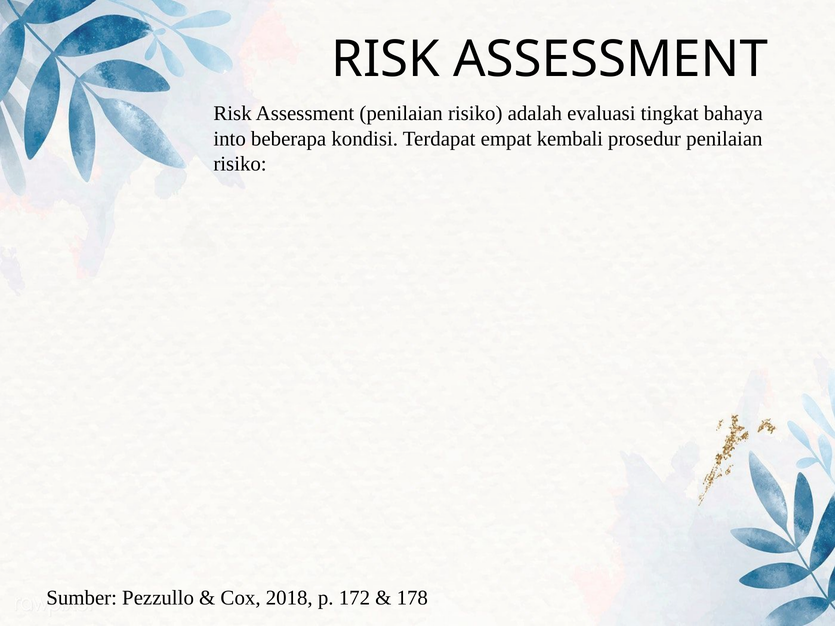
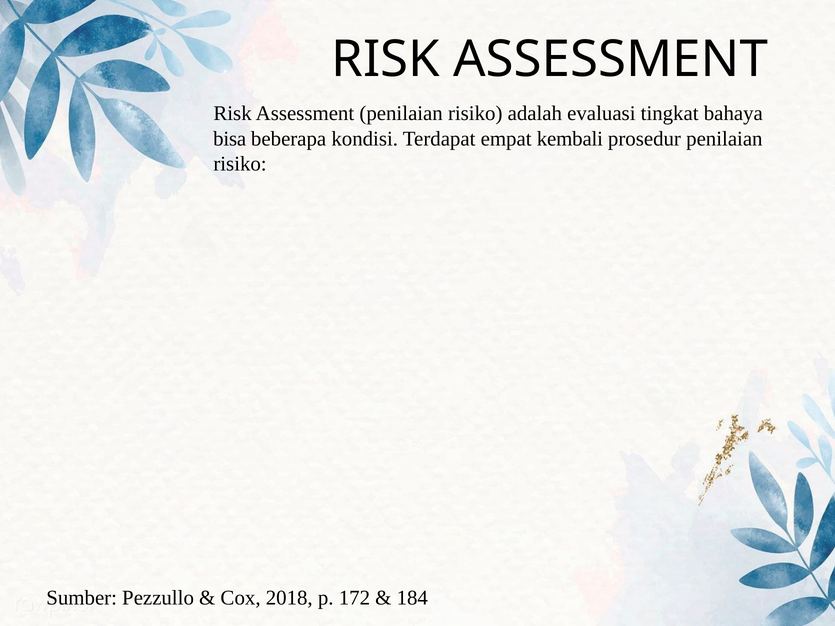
into: into -> bisa (230, 139)
178: 178 -> 184 (412, 598)
